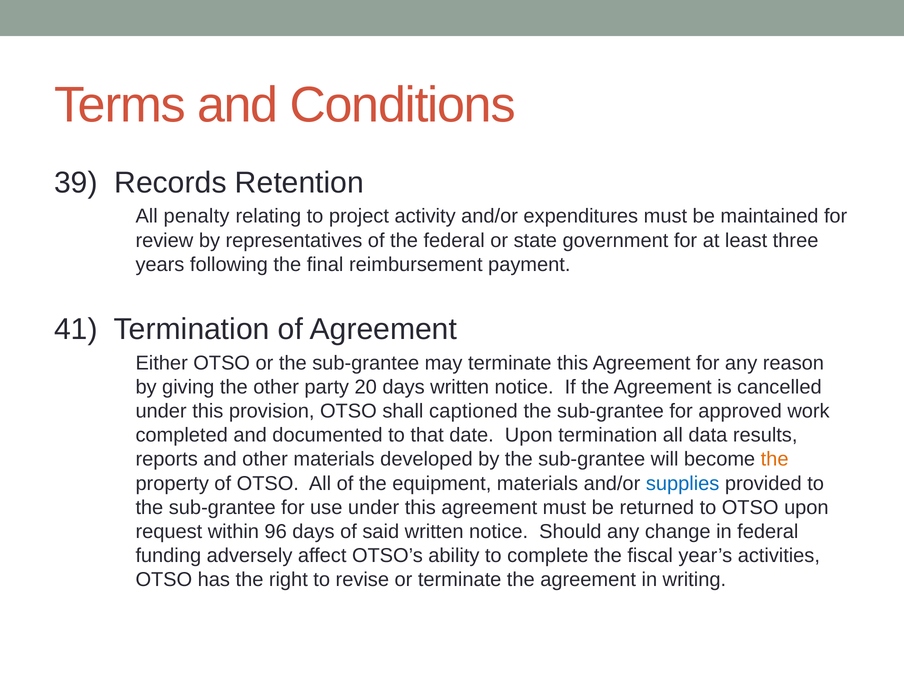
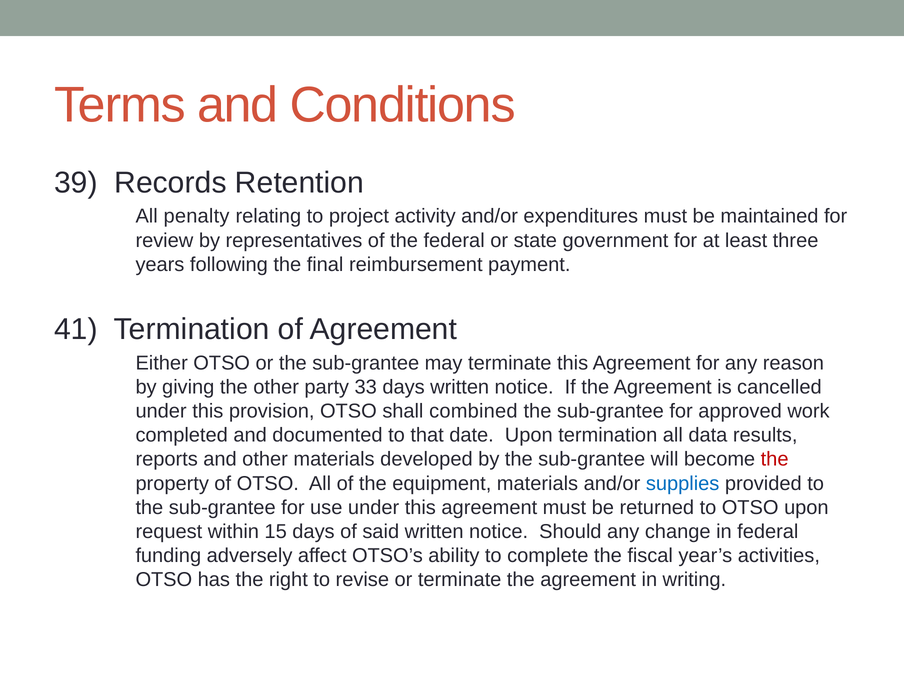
20: 20 -> 33 (366, 387)
captioned: captioned -> combined (473, 411)
the colour: orange -> red (775, 459)
96: 96 -> 15 (276, 532)
